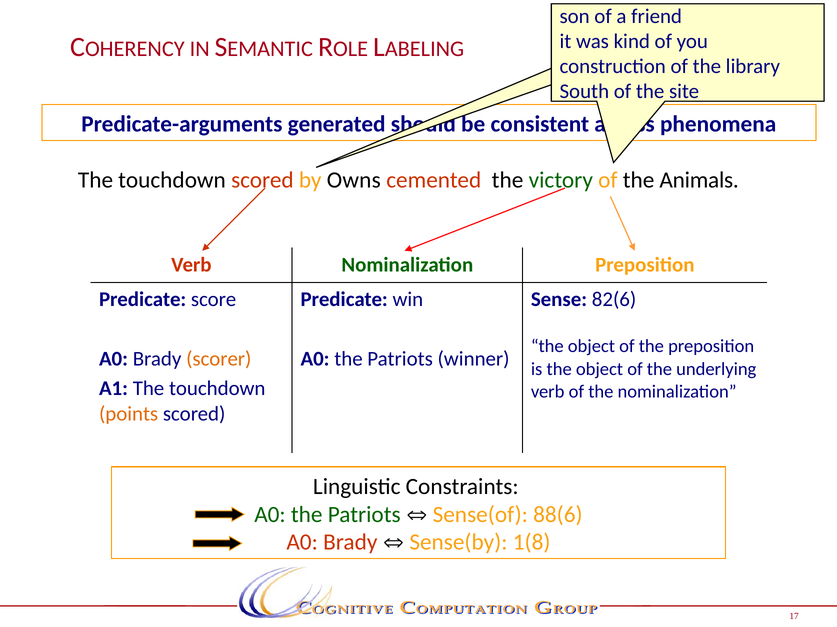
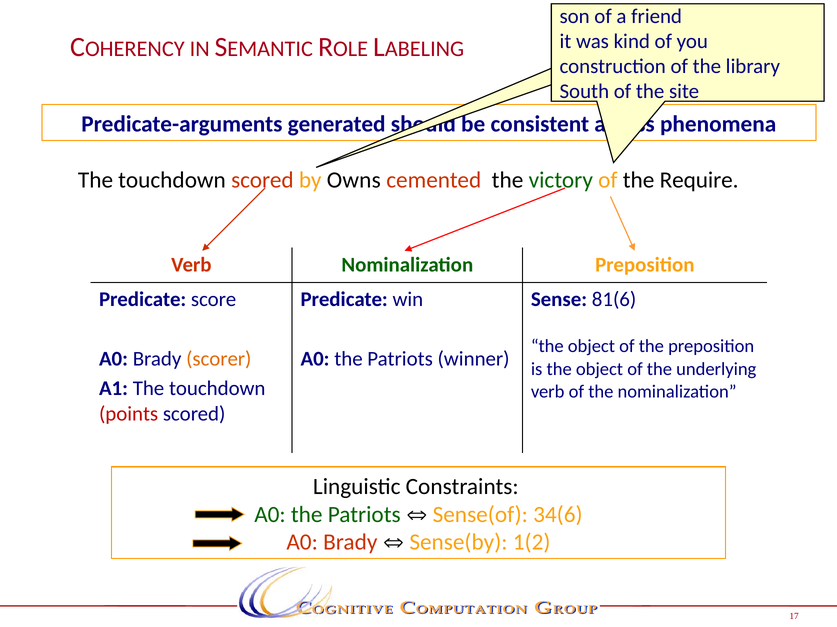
Animals: Animals -> Require (699, 180)
82(6: 82(6 -> 81(6 (614, 300)
points colour: orange -> red (129, 415)
88(6: 88(6 -> 34(6 (558, 515)
1(8: 1(8 -> 1(2 (532, 543)
